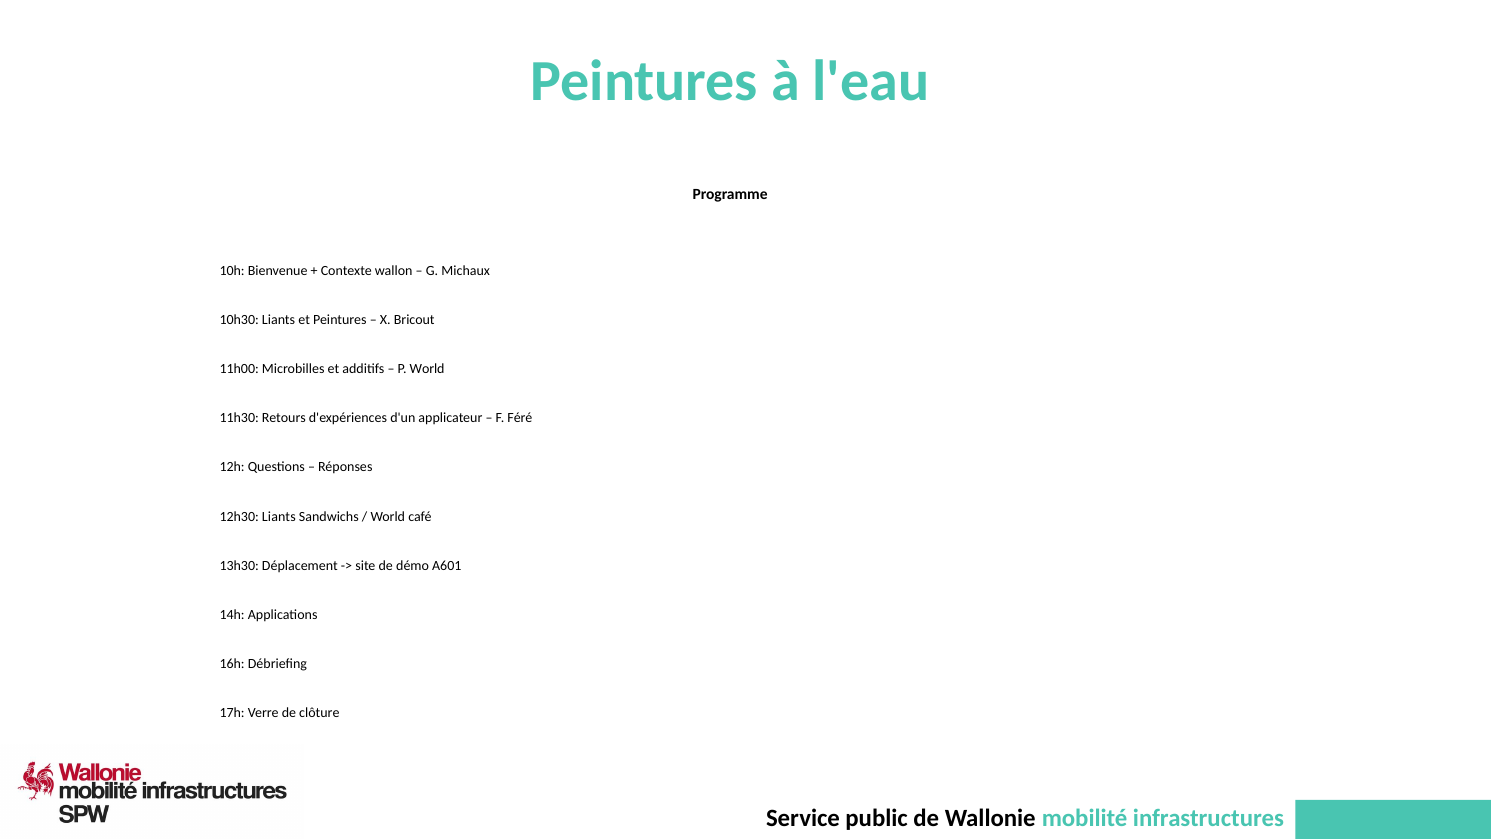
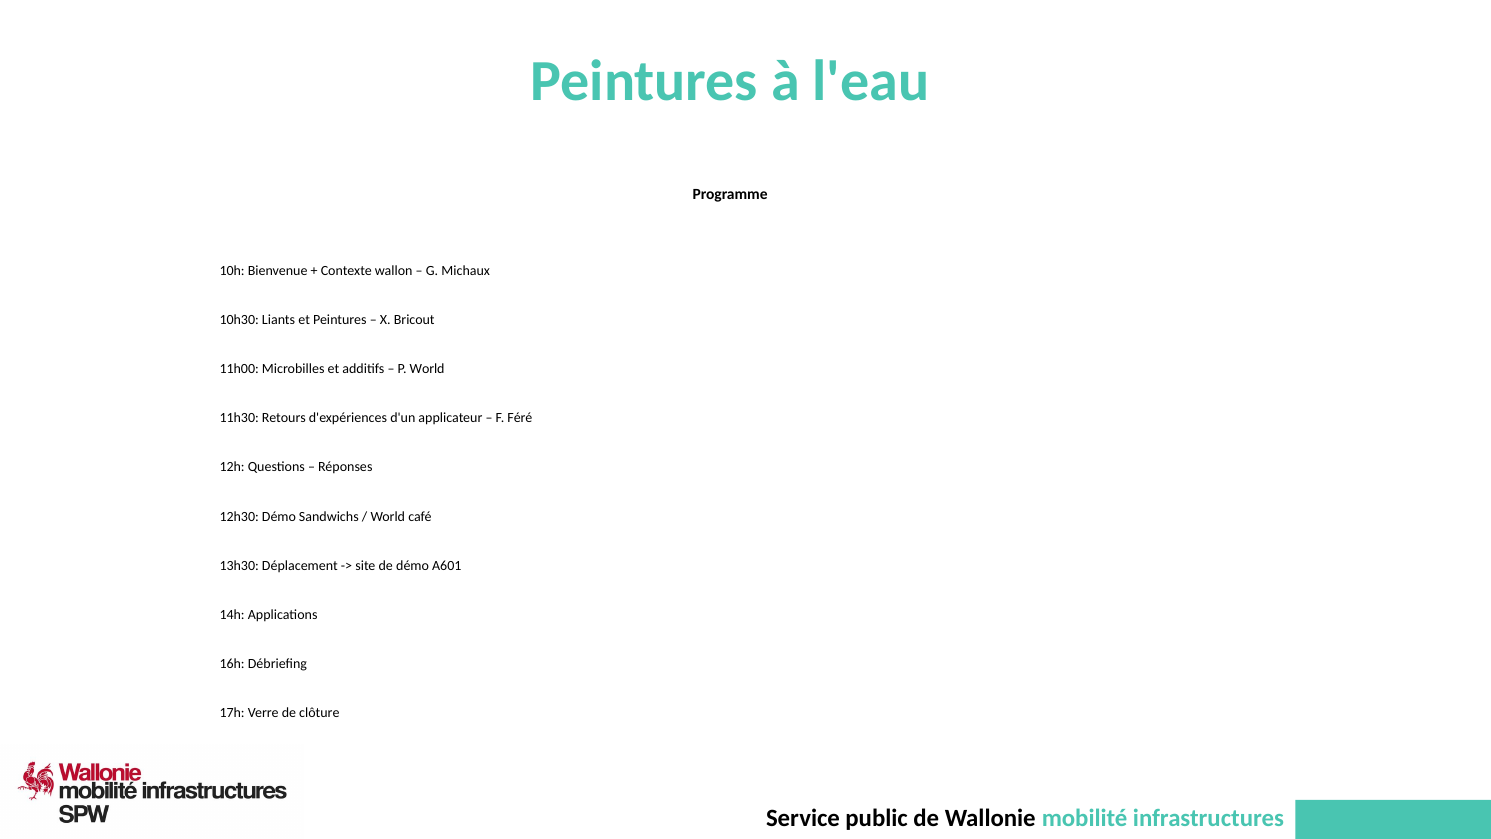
12h30 Liants: Liants -> Démo (279, 516)
